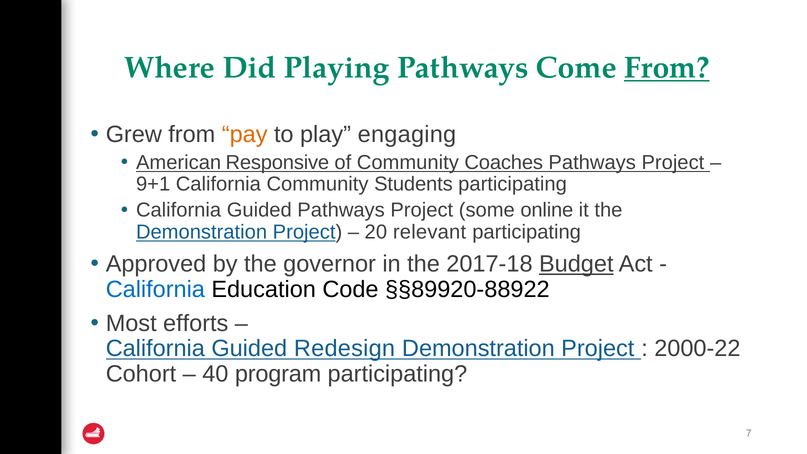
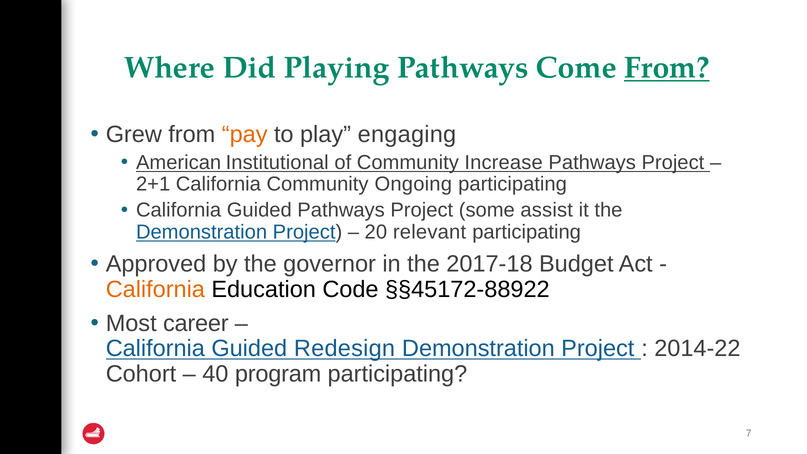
Responsive: Responsive -> Institutional (277, 162)
Coaches: Coaches -> Increase (504, 162)
9+1: 9+1 -> 2+1 (153, 184)
Students: Students -> Ongoing (413, 184)
online: online -> assist (547, 210)
Budget underline: present -> none (576, 264)
California colour: blue -> orange (155, 289)
§§89920-88922: §§89920-88922 -> §§45172-88922 (467, 289)
efforts: efforts -> career (196, 323)
2000-22: 2000-22 -> 2014-22 (697, 349)
